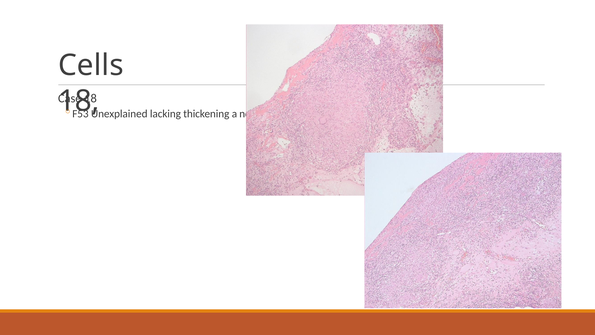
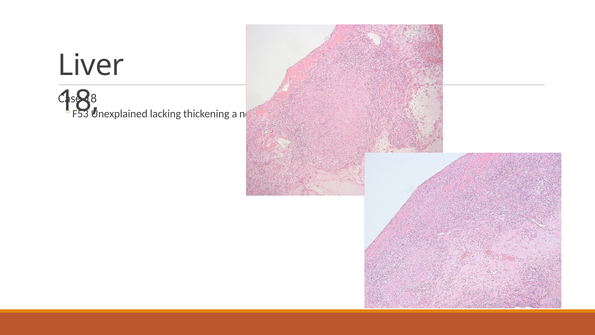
Cells: Cells -> Liver (91, 65)
